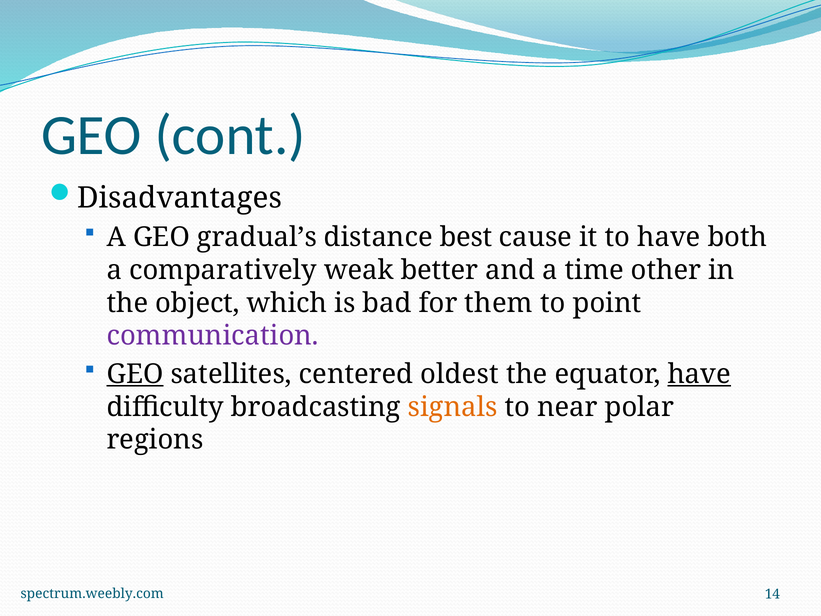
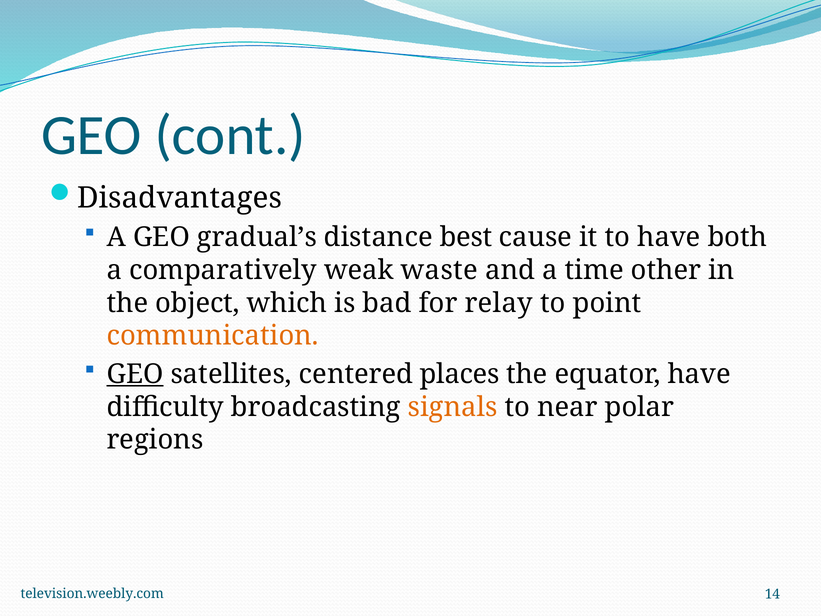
better: better -> waste (439, 270)
them: them -> relay (499, 303)
communication colour: purple -> orange (213, 336)
oldest: oldest -> places (460, 374)
have underline: present -> none (699, 374)
spectrum.weebly.com: spectrum.weebly.com -> television.weebly.com (92, 593)
